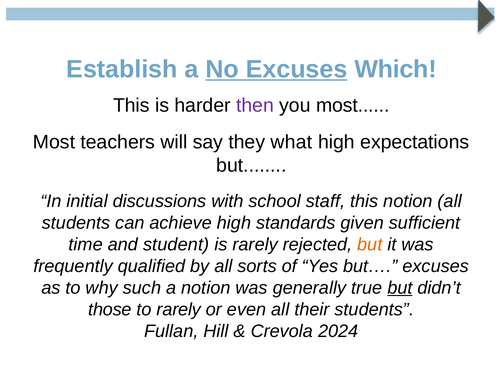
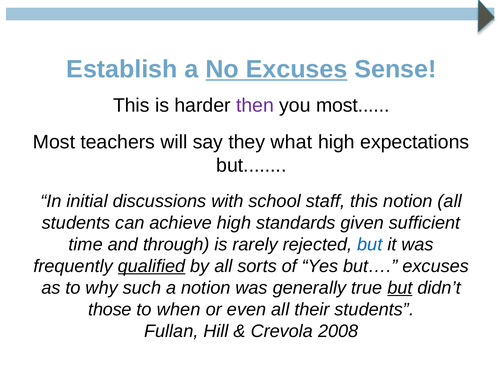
Which: Which -> Sense (395, 69)
student: student -> through (176, 245)
but colour: orange -> blue (370, 245)
qualified underline: none -> present (152, 267)
to rarely: rarely -> when (179, 310)
2024: 2024 -> 2008 (338, 332)
